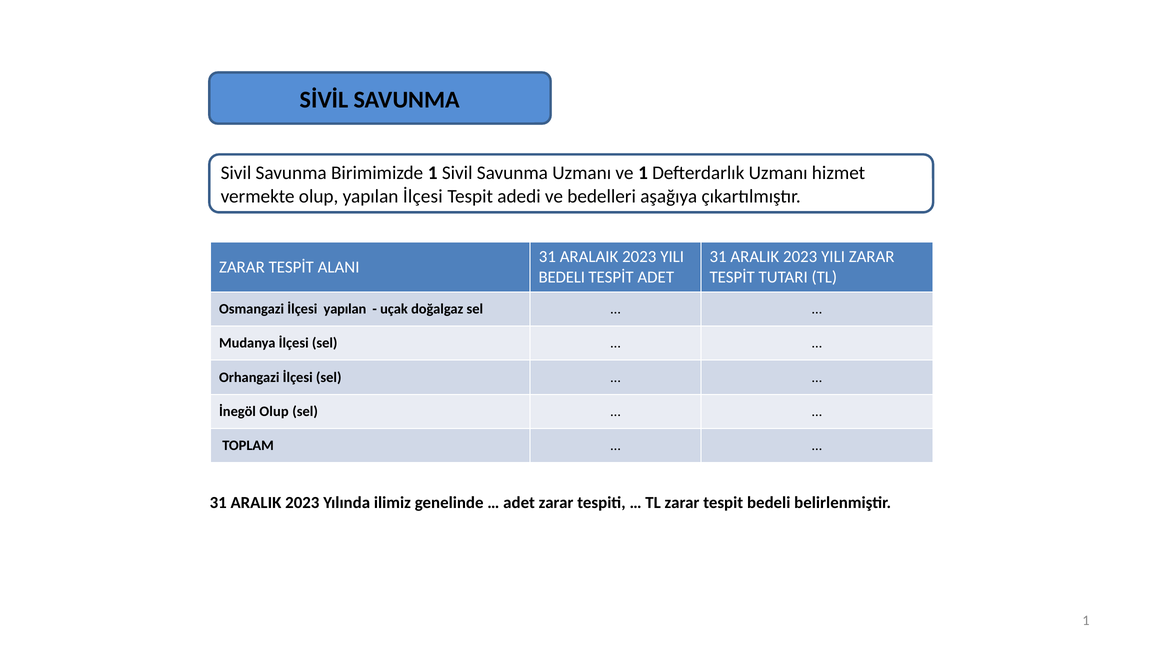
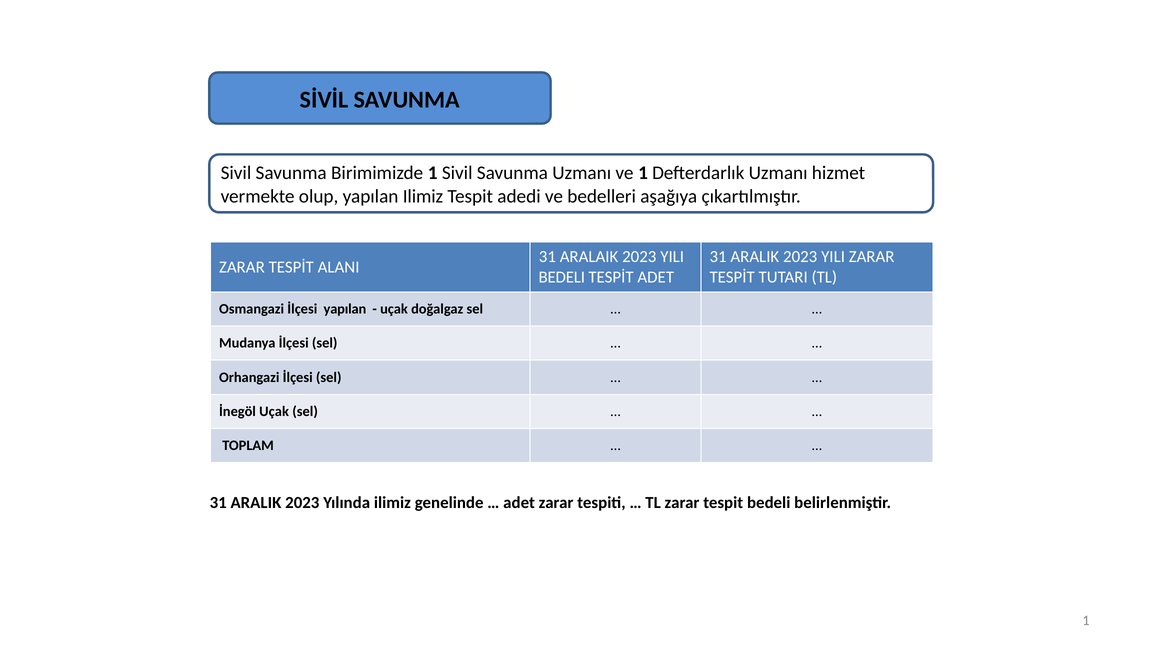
yapılan İlçesi: İlçesi -> Ilimiz (423, 196)
İnegöl Olup: Olup -> Uçak (274, 412)
